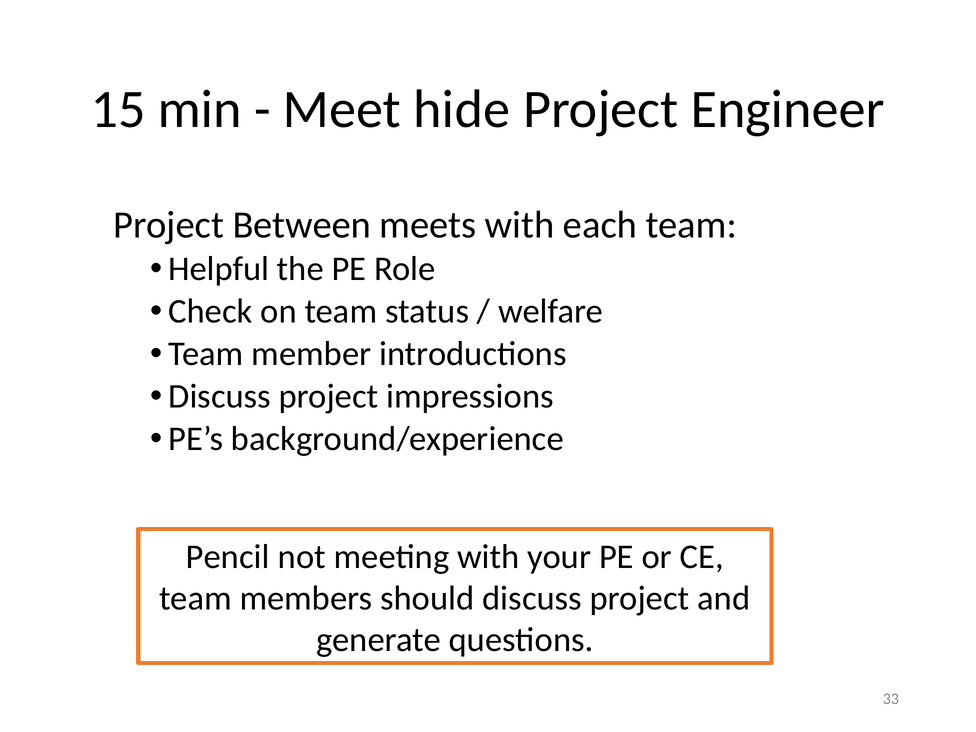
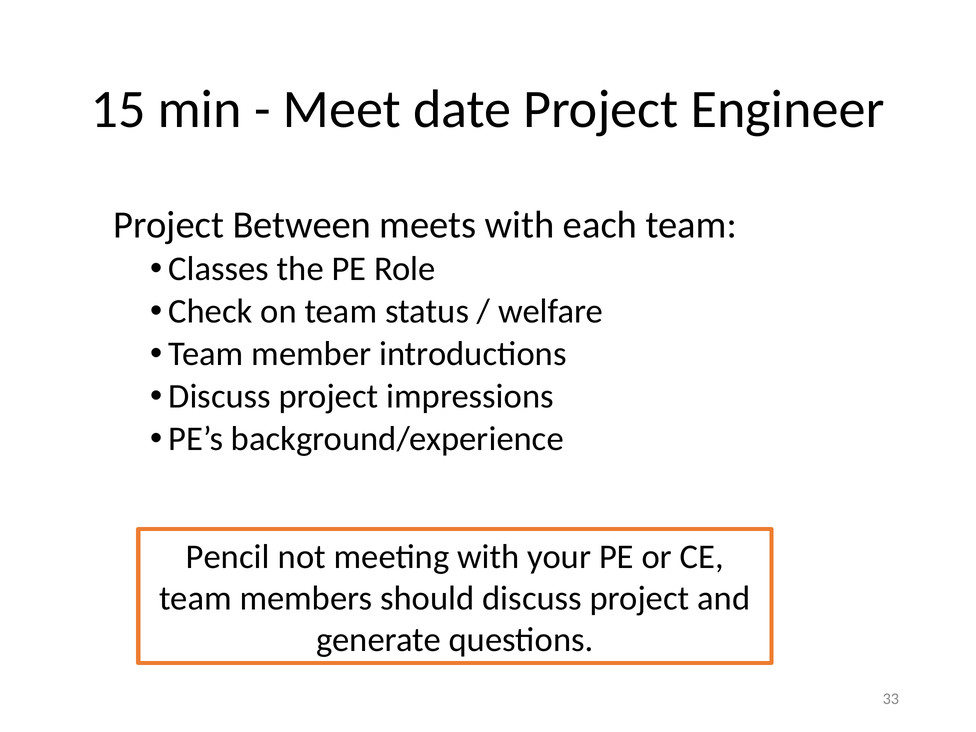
hide: hide -> date (462, 109)
Helpful: Helpful -> Classes (219, 269)
